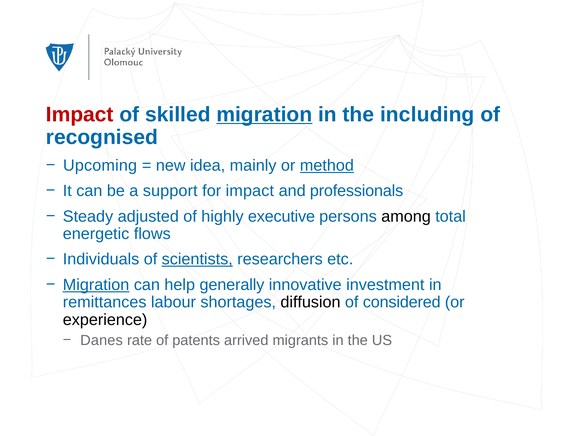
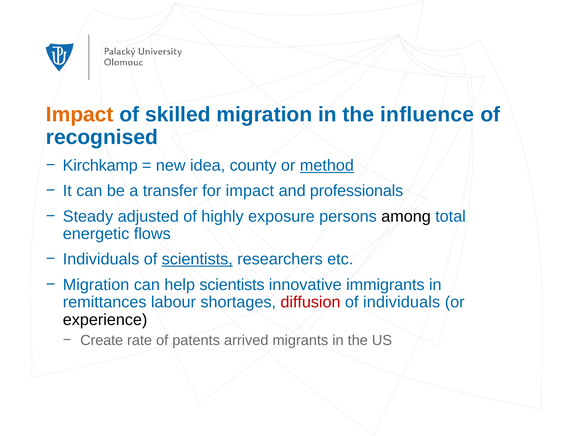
Impact colour: red -> orange (80, 114)
migration underline: present -> none (264, 114)
including: including -> influence (427, 114)
Upcoming: Upcoming -> Kirchkamp (100, 165)
mainly: mainly -> county (253, 165)
support: support -> transfer (170, 191)
executive: executive -> exposure (281, 216)
Migration underline: present -> none (96, 284)
help generally: generally -> scientists (232, 284)
investment: investment -> immigrants (385, 284)
diffusion colour: black -> red (310, 302)
of considered: considered -> individuals (402, 302)
Danes: Danes -> Create (102, 340)
